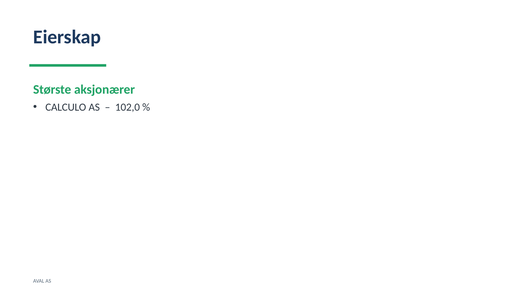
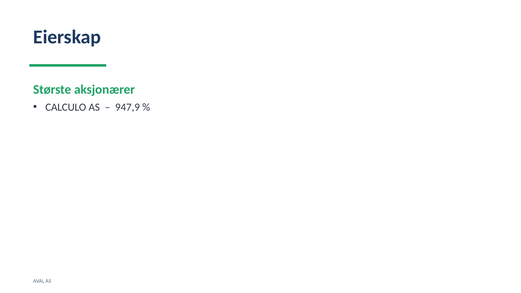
102,0: 102,0 -> 947,9 (127, 107)
